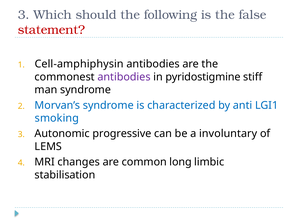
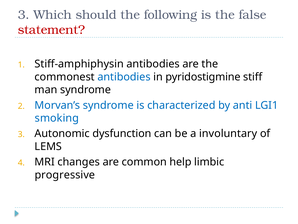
Cell-amphiphysin: Cell-amphiphysin -> Stiff-amphiphysin (79, 64)
antibodies colour: purple -> blue (124, 77)
progressive: progressive -> dysfunction (122, 133)
long: long -> help (180, 162)
stabilisation: stabilisation -> progressive (65, 175)
